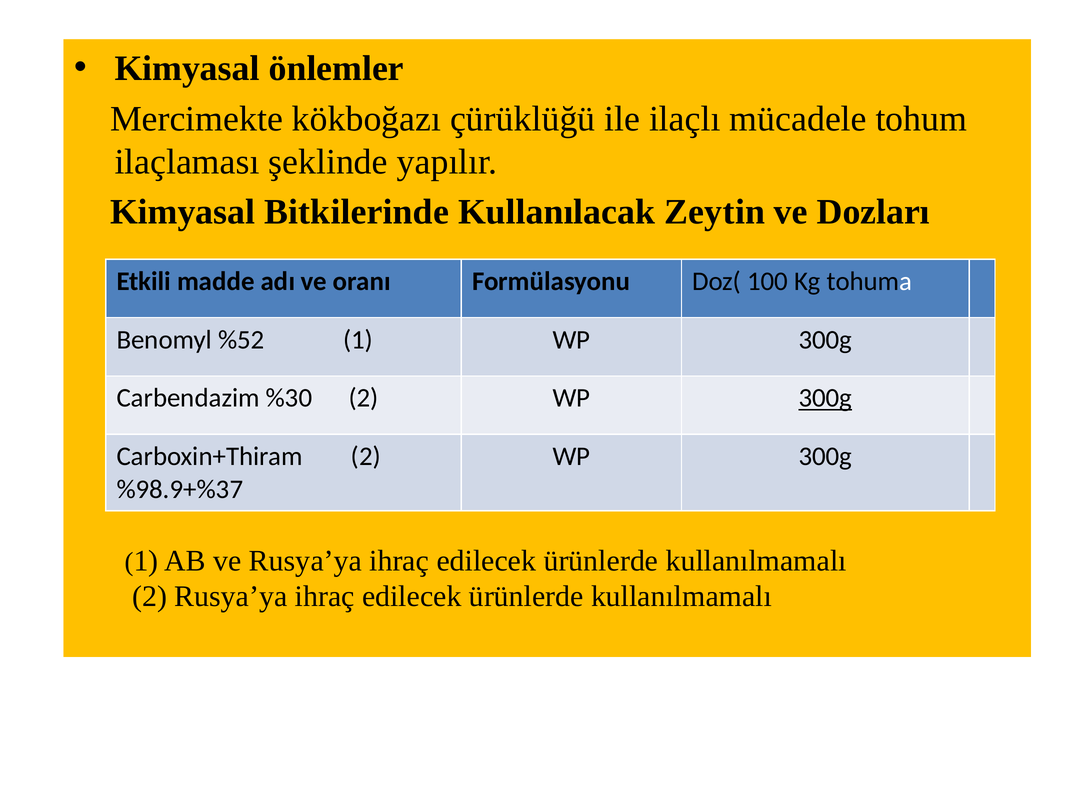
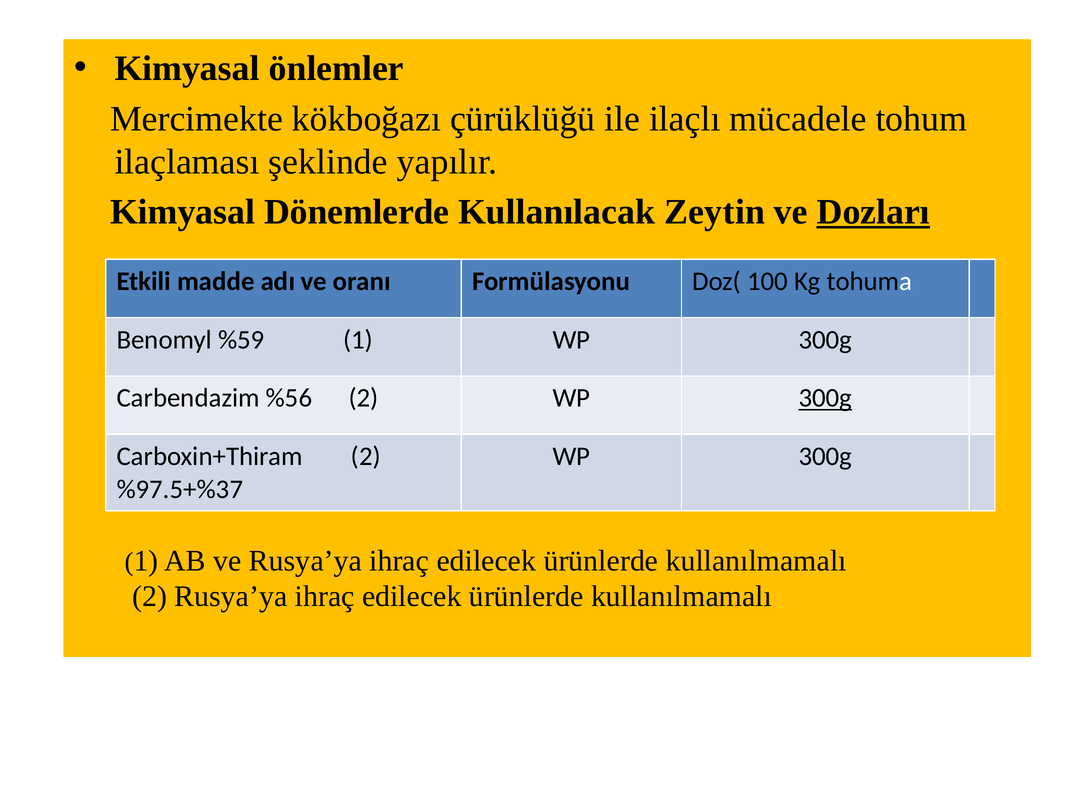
Bitkilerinde: Bitkilerinde -> Dönemlerde (357, 212)
Dozları underline: none -> present (873, 212)
%52: %52 -> %59 (241, 340)
%30: %30 -> %56 (289, 398)
%98.9+%37: %98.9+%37 -> %97.5+%37 (180, 489)
